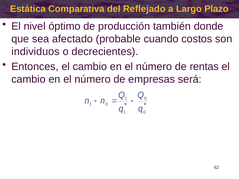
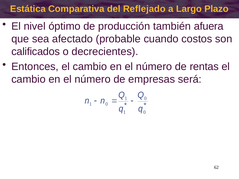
donde: donde -> afuera (209, 26)
individuos: individuos -> calificados (36, 52)
